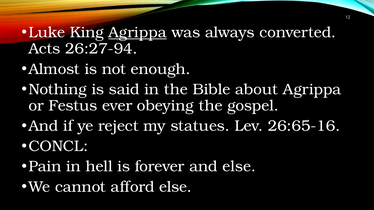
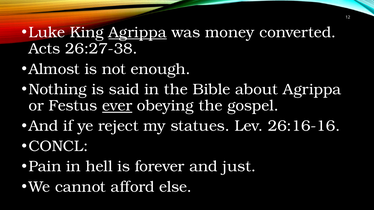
always: always -> money (230, 32)
26:27-94: 26:27-94 -> 26:27-38 (101, 49)
ever underline: none -> present (117, 106)
26:65-16: 26:65-16 -> 26:16-16 (304, 126)
and else: else -> just (239, 167)
